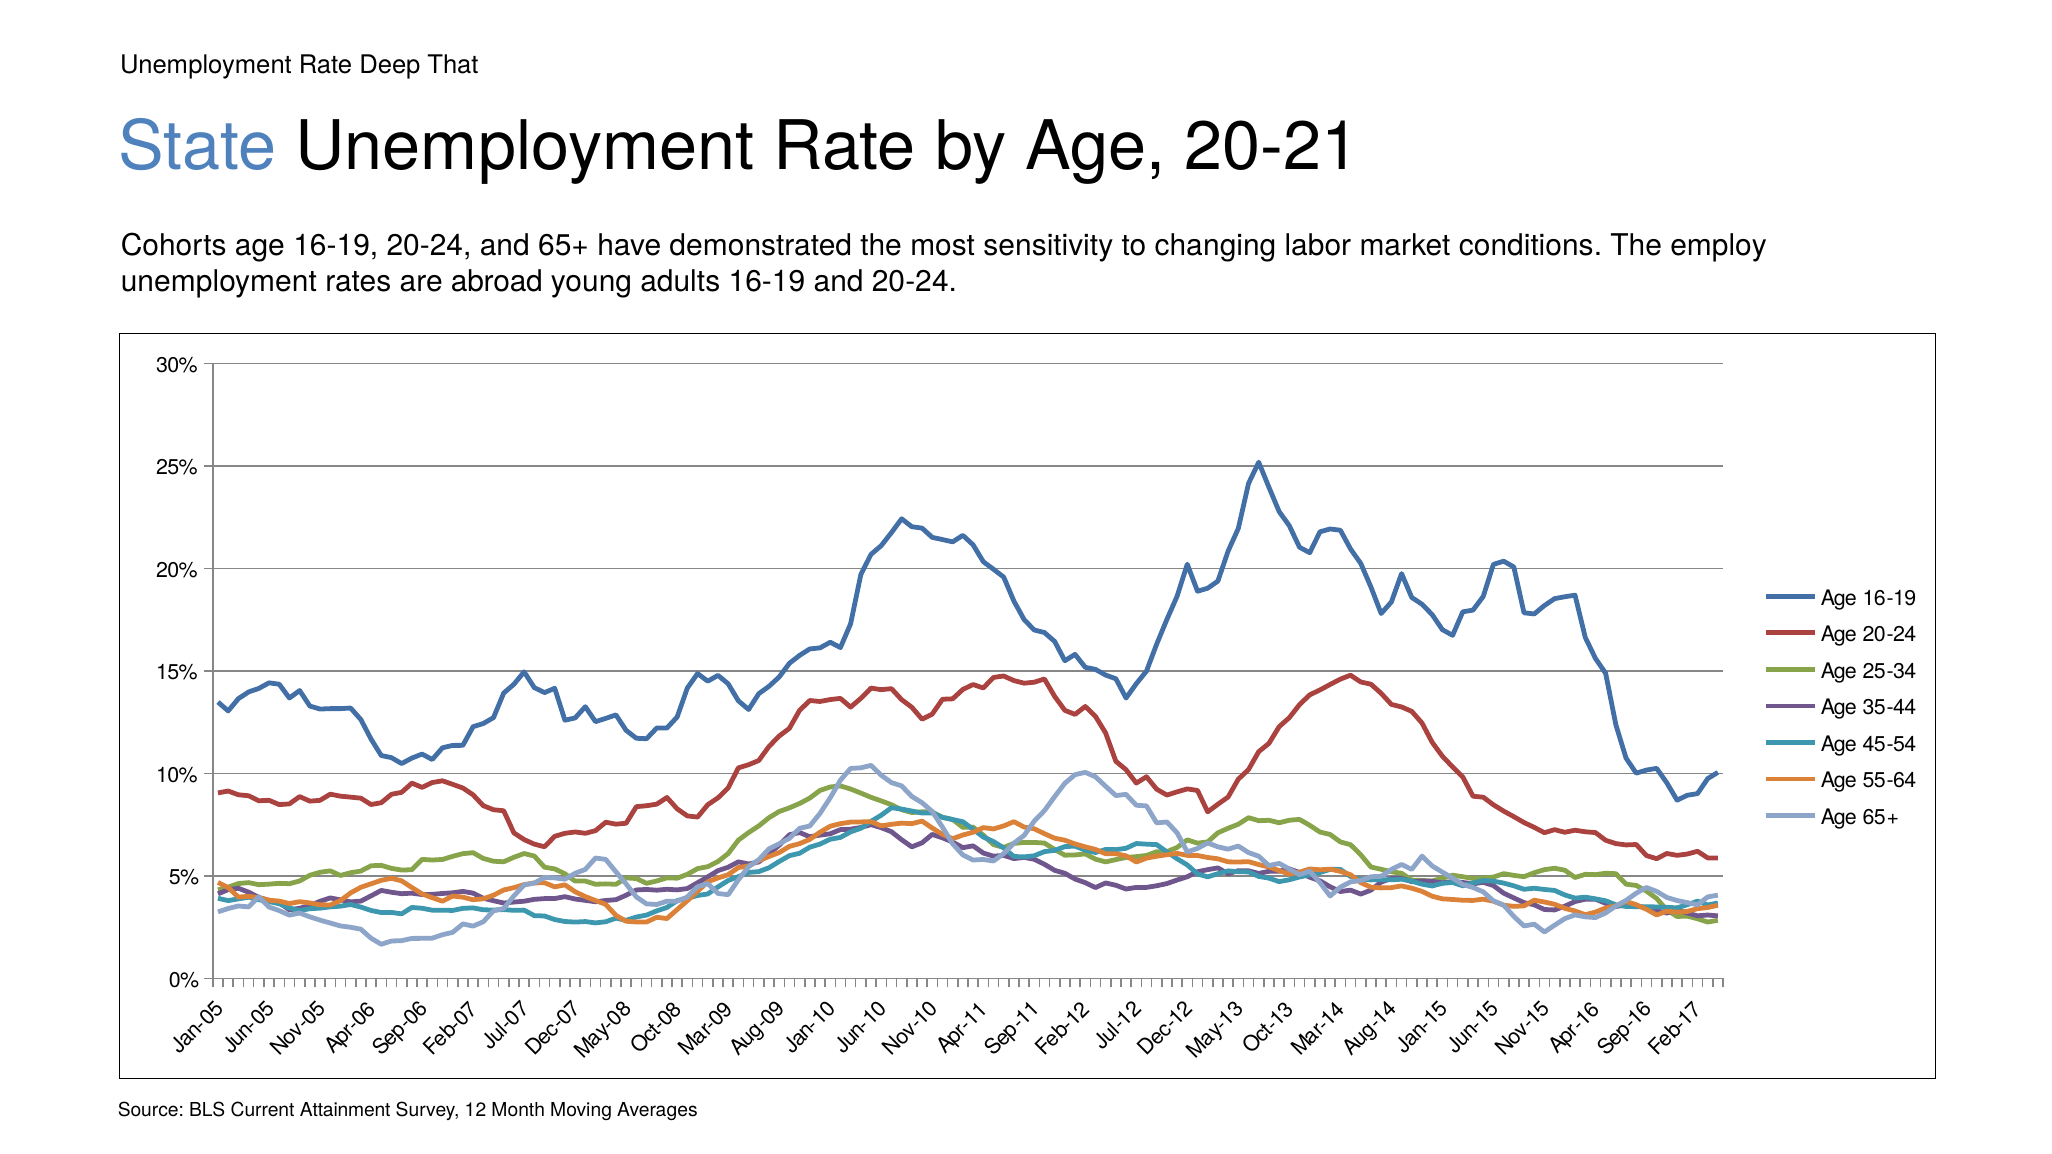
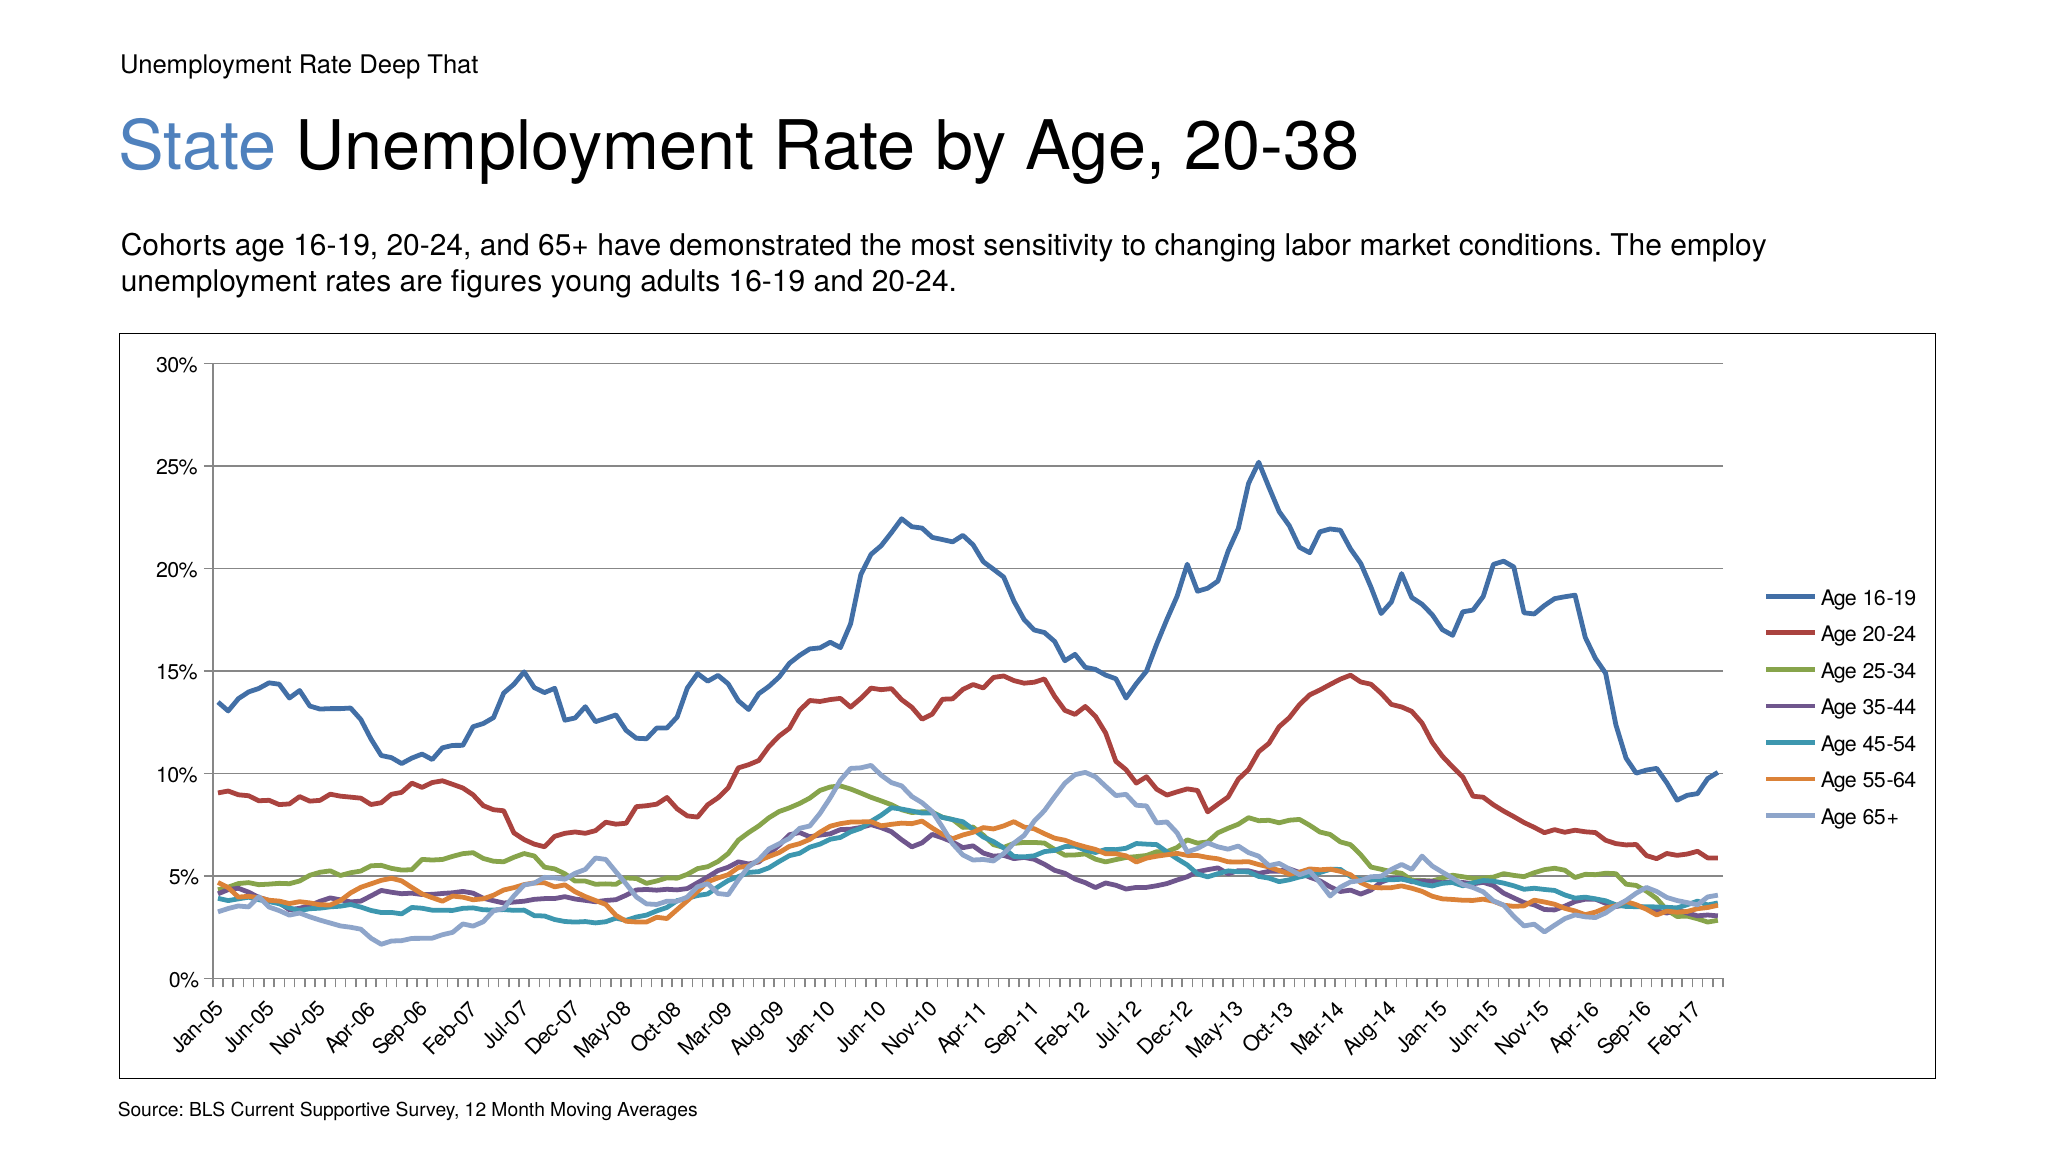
20-21: 20-21 -> 20-38 (1272, 147)
abroad: abroad -> figures (497, 282)
Attainment: Attainment -> Supportive (345, 1110)
